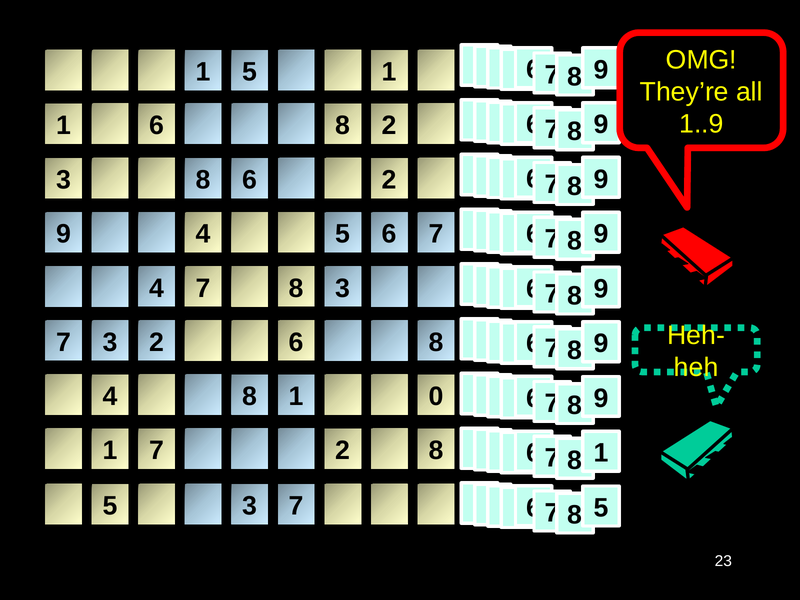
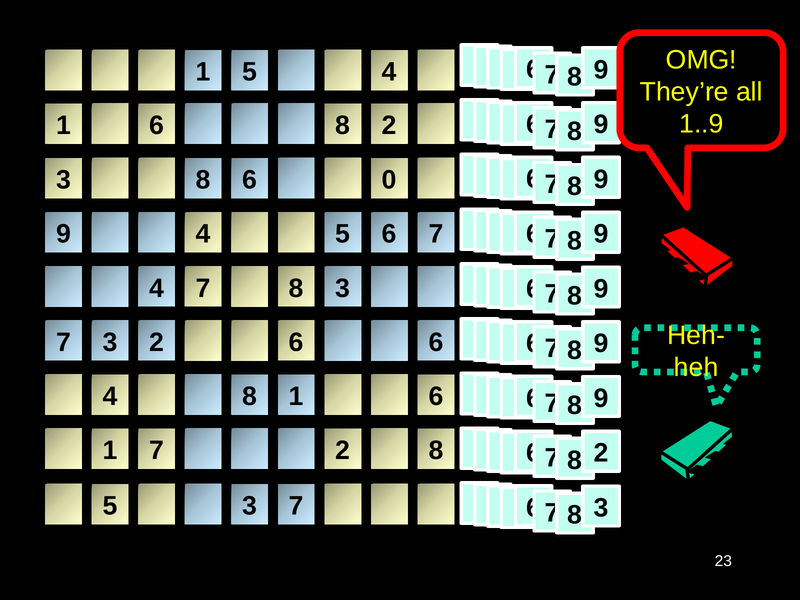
5 1: 1 -> 4 (389, 72)
6 2: 2 -> 0 (389, 180)
2 6 8: 8 -> 6 (436, 342)
8 1 0: 0 -> 6 (436, 396)
1: 1 -> 2 (601, 453)
5: 5 -> 3 (601, 508)
